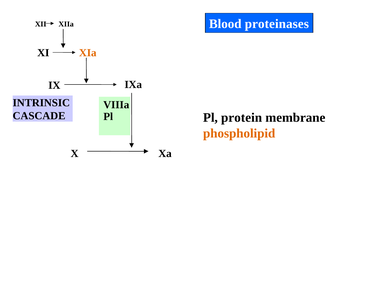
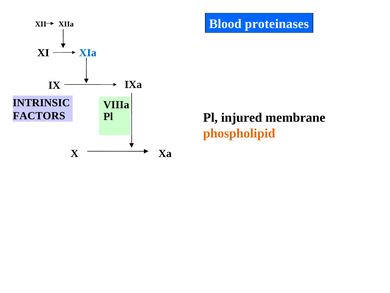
XIa colour: orange -> blue (88, 53)
CASCADE: CASCADE -> FACTORS (39, 116)
protein: protein -> injured (242, 117)
